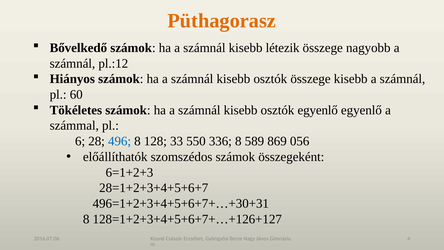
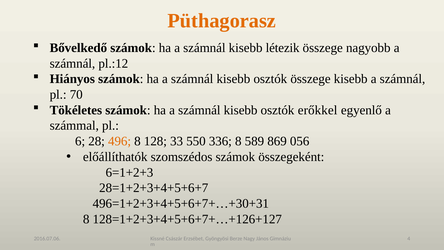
60: 60 -> 70 (76, 94)
osztók egyenlő: egyenlő -> erőkkel (318, 110)
496 colour: blue -> orange (120, 141)
